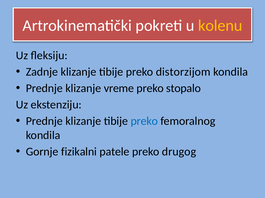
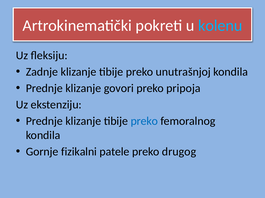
kolenu colour: yellow -> light blue (220, 26)
distorzijom: distorzijom -> unutrašnjoj (183, 72)
vreme: vreme -> govori (119, 89)
stopalo: stopalo -> pripoja (183, 89)
